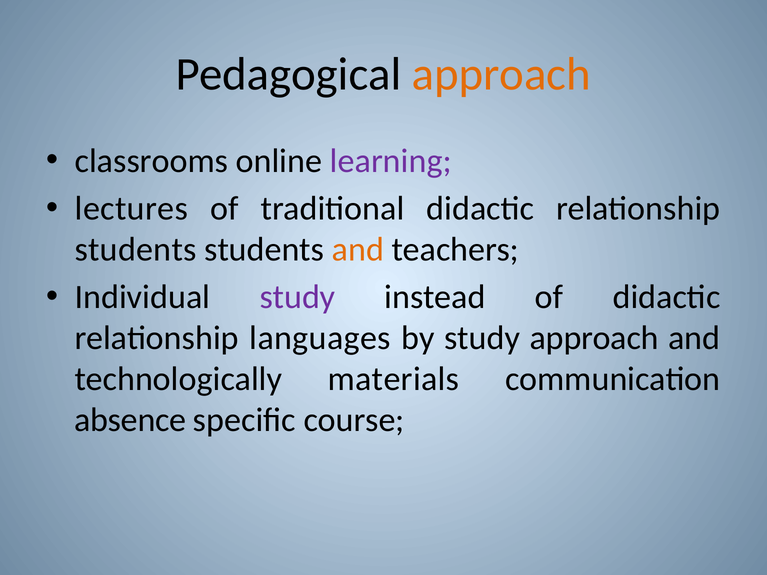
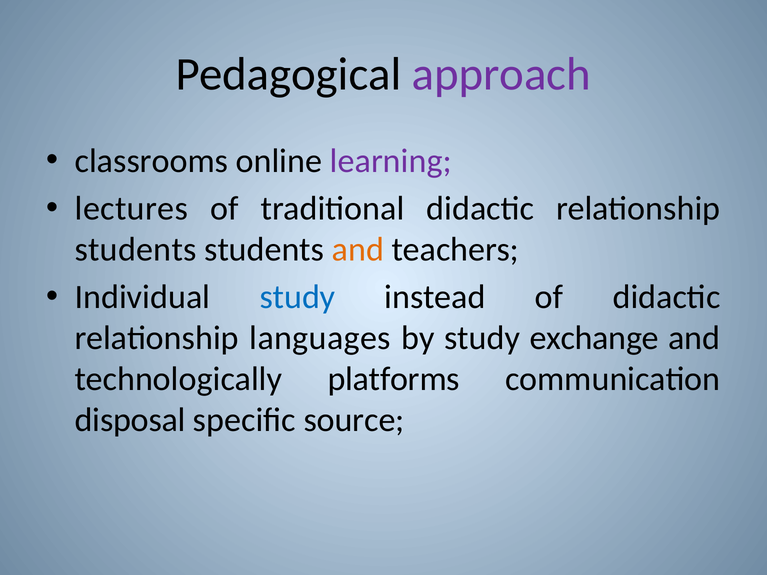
approach colour: orange -> purple (501, 74)
study colour: purple -> blue (297, 297)
study approach: approach -> exchange (594, 338)
materials: materials -> platforms (394, 379)
absence: absence -> disposal (130, 420)
course: course -> source (354, 420)
